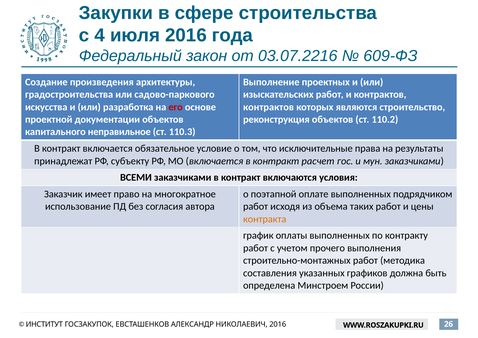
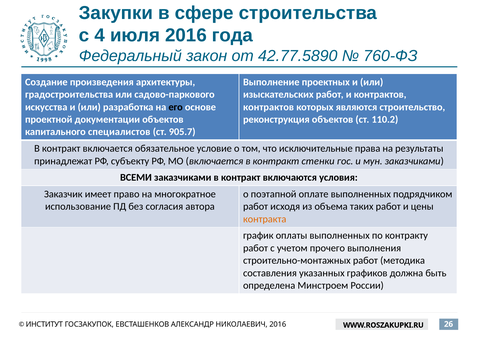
03.07.2216: 03.07.2216 -> 42.77.5890 (298, 56)
609-ФЗ: 609-ФЗ -> 760-ФЗ (390, 56)
его colour: red -> black (176, 107)
неправильное: неправильное -> специалистов (119, 132)
110.3: 110.3 -> 905.7 (182, 132)
расчет: расчет -> стенки (318, 161)
